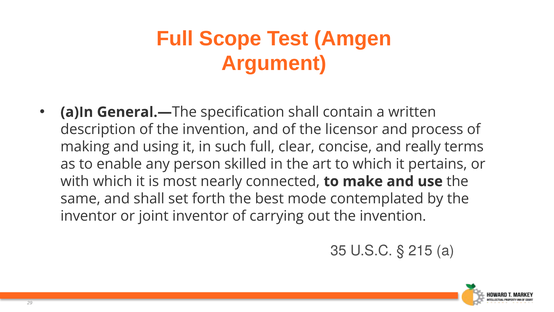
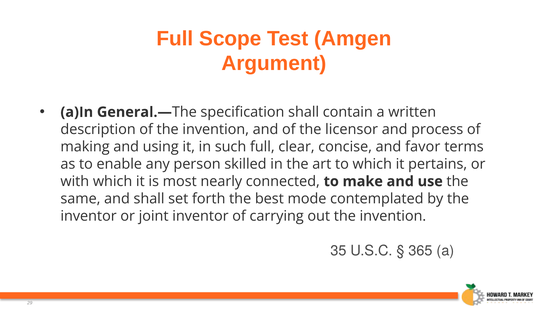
really: really -> favor (423, 147)
215: 215 -> 365 (421, 250)
